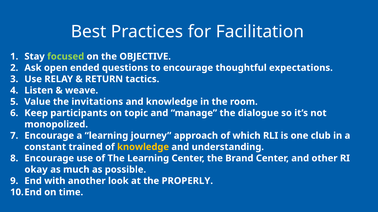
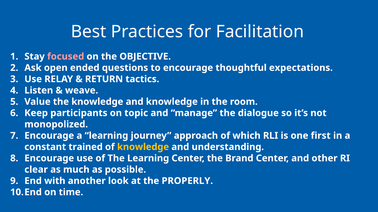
focused colour: light green -> pink (66, 57)
the invitations: invitations -> knowledge (97, 102)
club: club -> first (321, 136)
okay: okay -> clear (36, 170)
